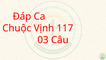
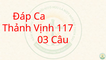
Chuộc: Chuộc -> Thảnh (17, 28)
